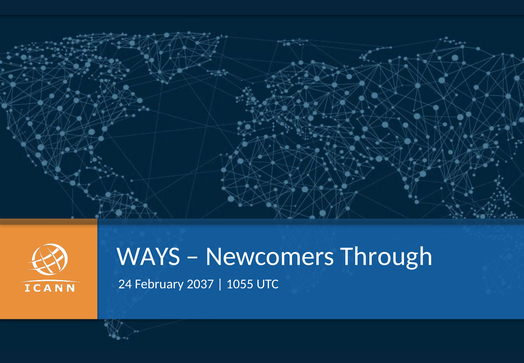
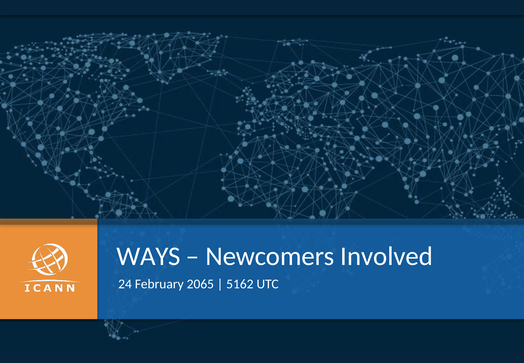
Through: Through -> Involved (387, 256)
2037: 2037 -> 2065 (200, 284)
1055: 1055 -> 5162 (240, 284)
